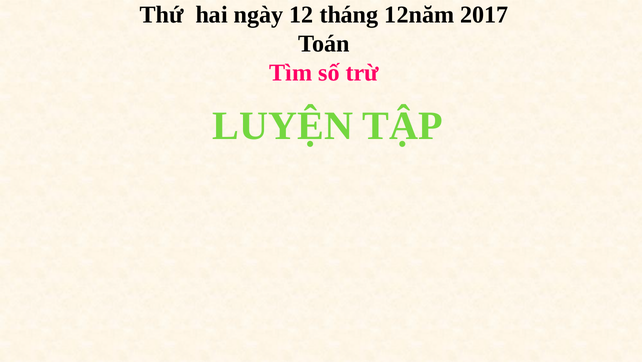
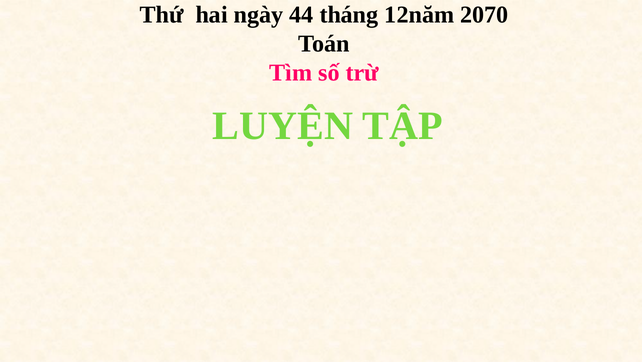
12: 12 -> 44 (301, 15)
2017: 2017 -> 2070 (484, 15)
